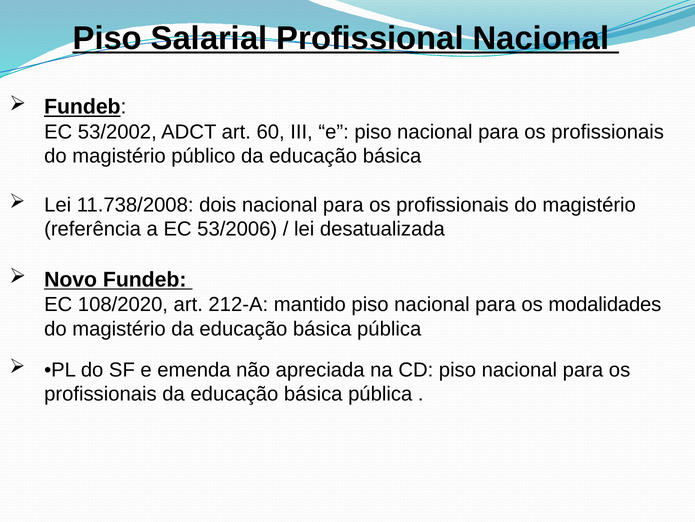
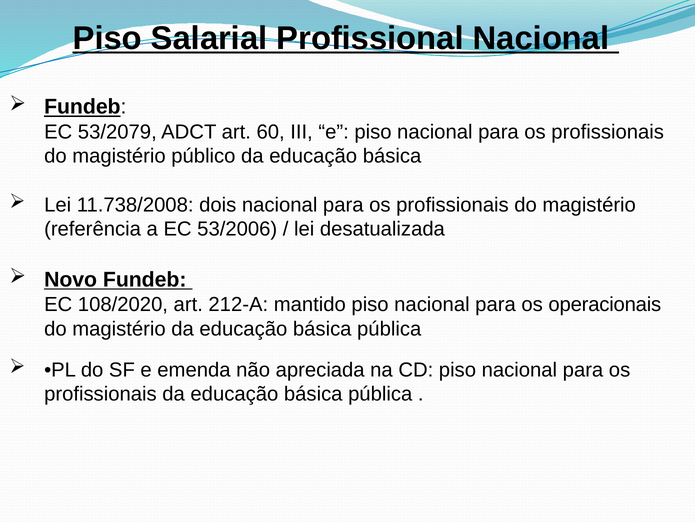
53/2002: 53/2002 -> 53/2079 (117, 132)
modalidades: modalidades -> operacionais (605, 304)
